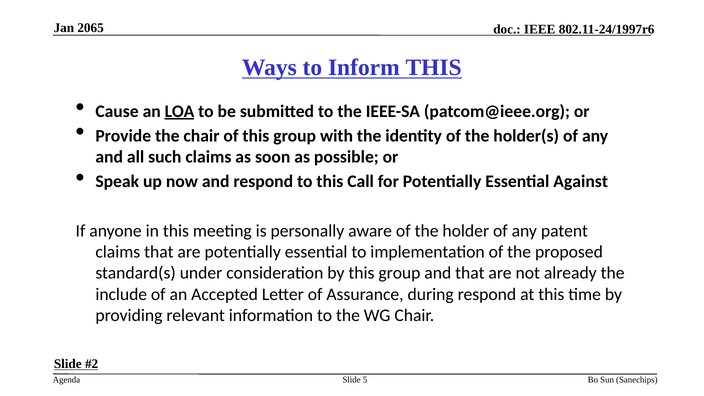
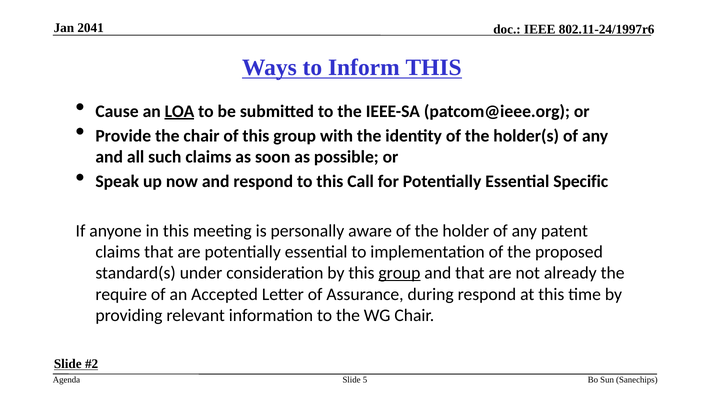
2065: 2065 -> 2041 (91, 28)
Against: Against -> Specific (581, 182)
group underline: none -> present (399, 273)
include: include -> require (121, 294)
